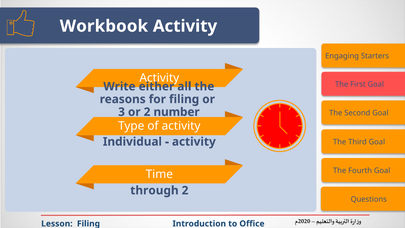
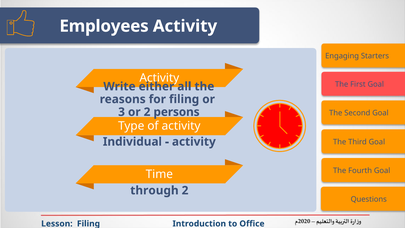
Workbook: Workbook -> Employees (104, 26)
number: number -> persons (177, 112)
